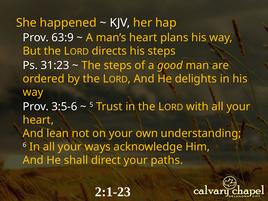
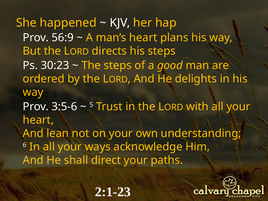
63:9: 63:9 -> 56:9 (63, 38)
31:23: 31:23 -> 30:23 (55, 65)
